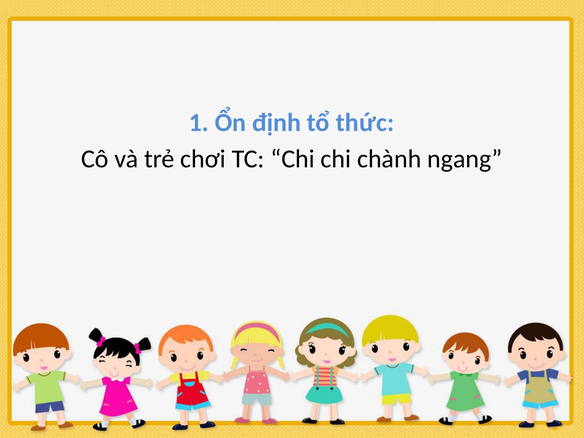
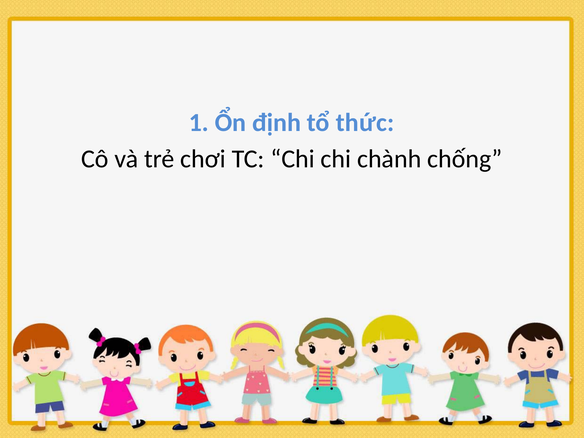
ngang: ngang -> chống (465, 159)
